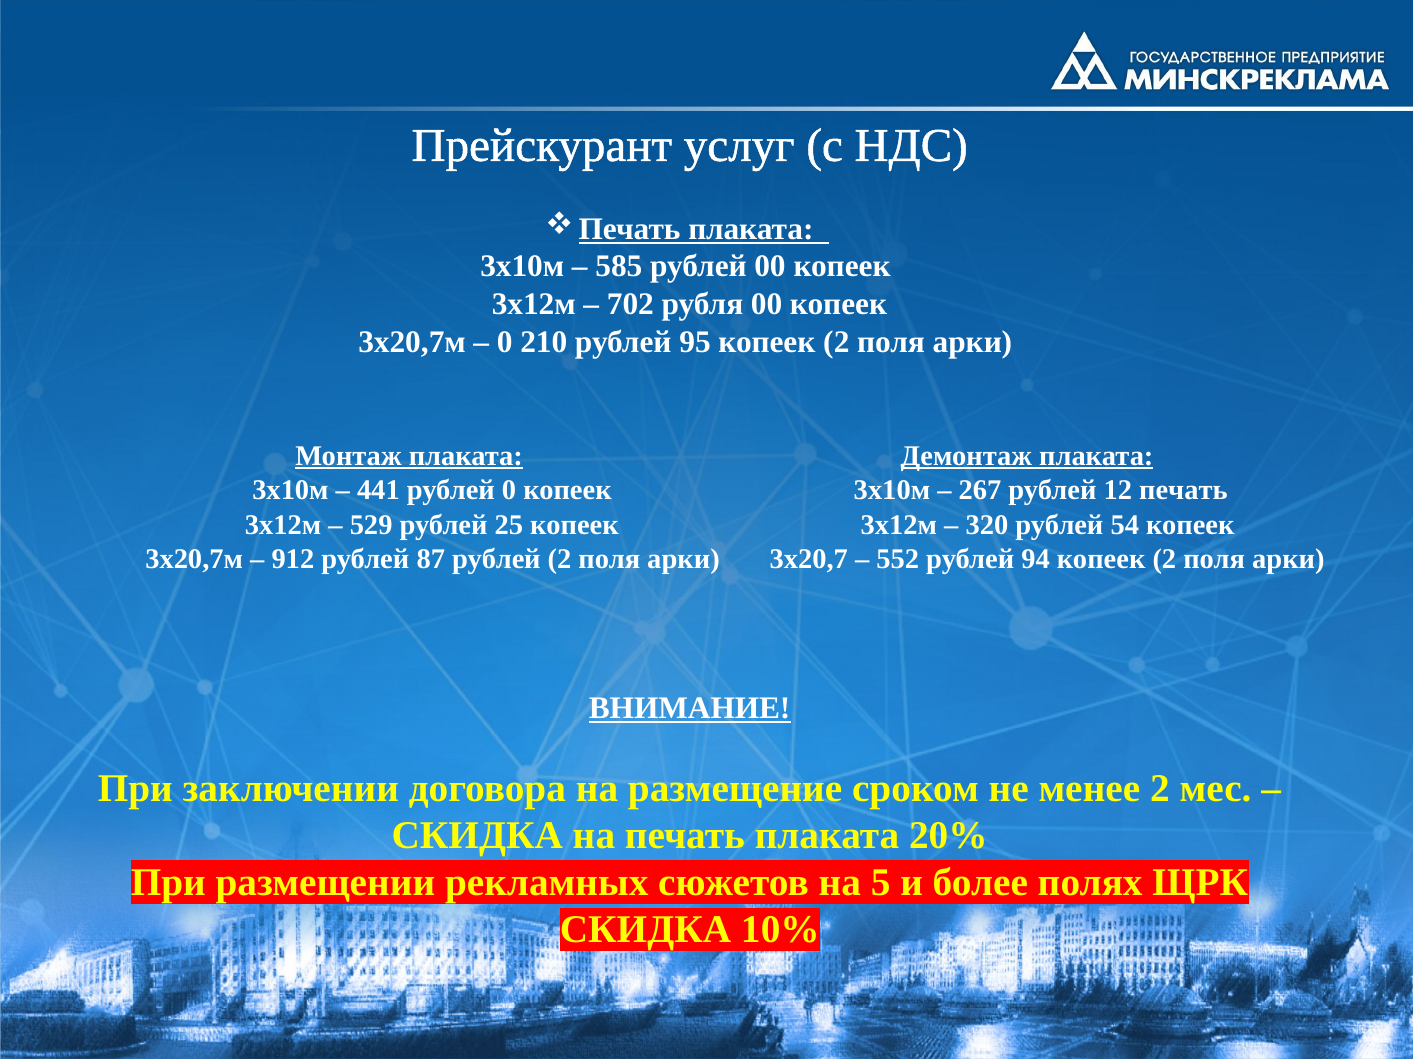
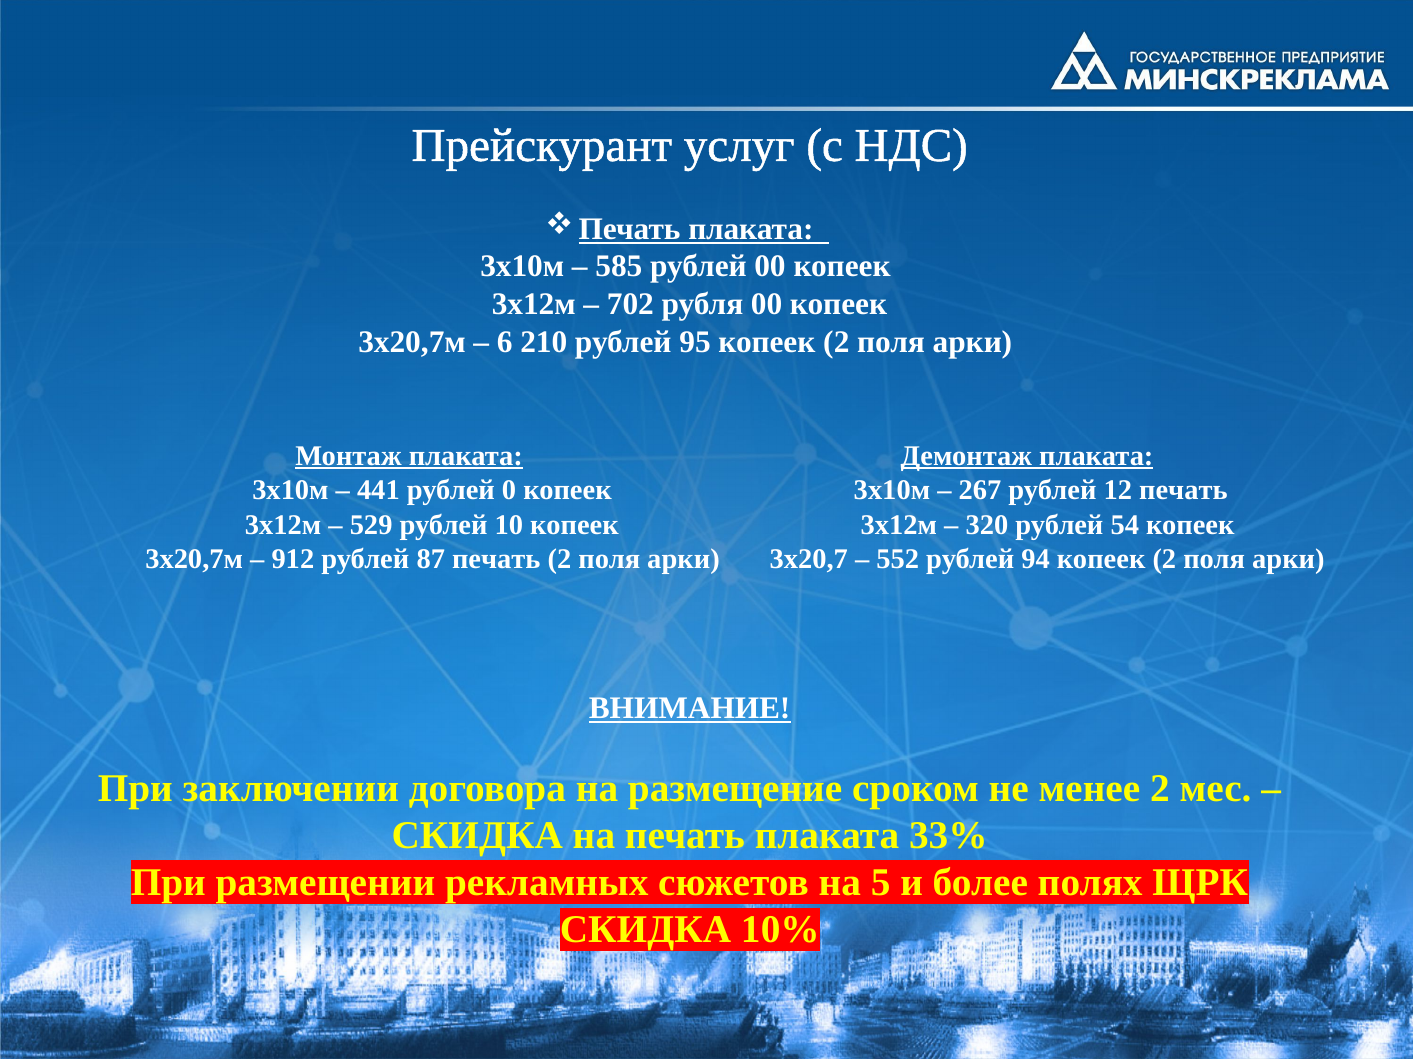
0: 0 -> 6 (505, 342)
25: 25 -> 10 (509, 525)
87 рублей: рублей -> печать (496, 559)
20%: 20% -> 33% (948, 836)
